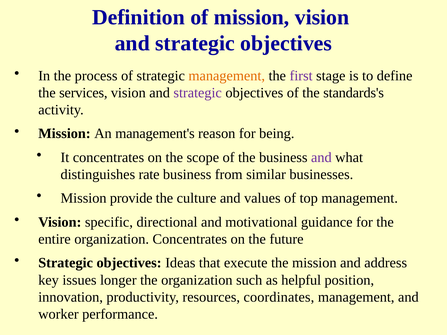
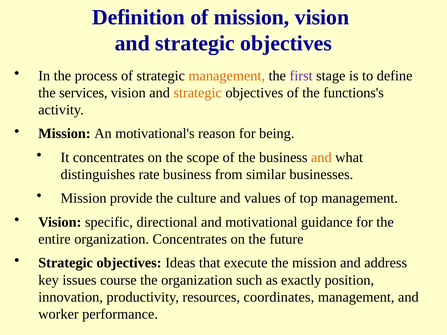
strategic colour: purple -> orange (198, 93)
standards's: standards's -> functions's (354, 93)
management's: management's -> motivational's (155, 134)
and colour: purple -> orange (321, 157)
longer: longer -> course (118, 280)
helpful: helpful -> exactly (301, 280)
